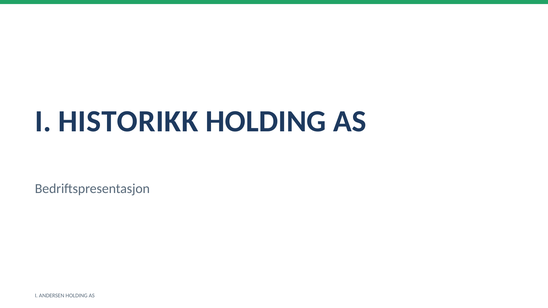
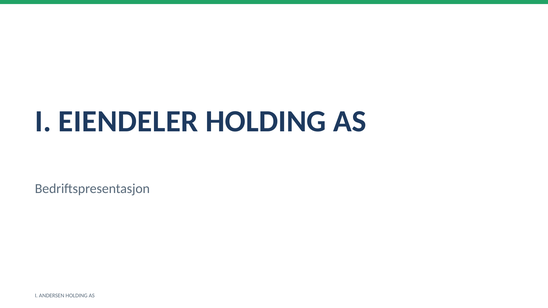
HISTORIKK: HISTORIKK -> EIENDELER (128, 122)
